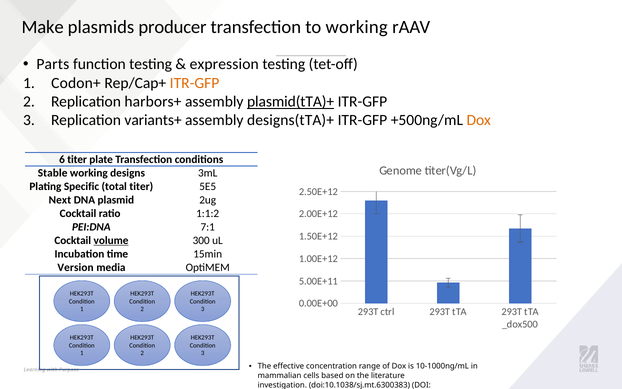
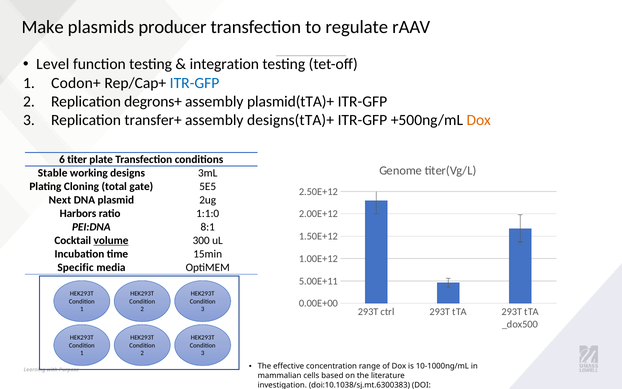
to working: working -> regulate (357, 27)
Parts: Parts -> Level (53, 64)
expression: expression -> integration (224, 64)
ITR-GFP colour: orange -> blue (195, 83)
harbors+: harbors+ -> degrons+ (153, 102)
plasmid(tTA)+ underline: present -> none (291, 102)
variants+: variants+ -> transfer+ (153, 120)
Specific: Specific -> Cloning (82, 186)
total titer: titer -> gate (141, 186)
Cocktail: Cocktail -> Harbors (78, 213)
1:1:2: 1:1:2 -> 1:1:0 (208, 213)
7:1: 7:1 -> 8:1 (208, 227)
Version: Version -> Specific (76, 267)
